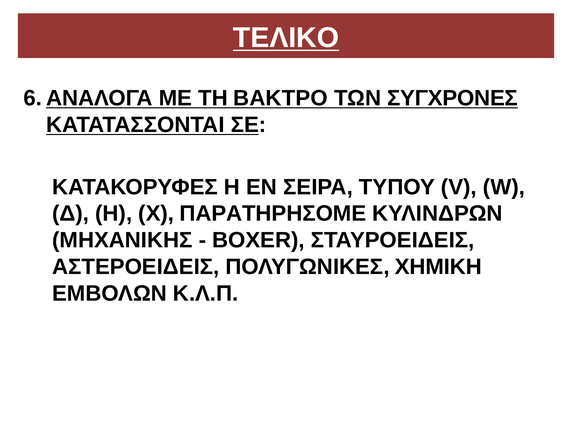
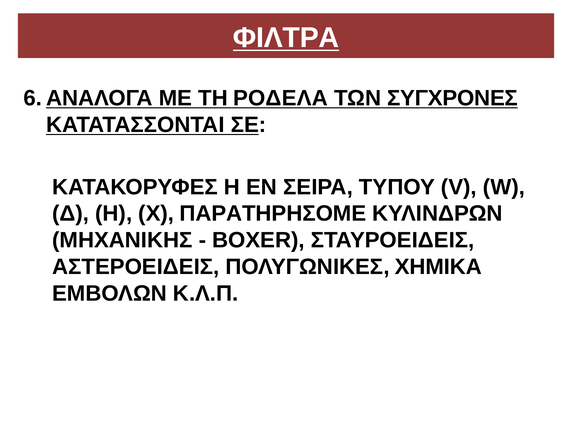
ΤΕΛΙΚΟ: ΤΕΛΙΚΟ -> ΦΙΛΤΡΑ (286, 38)
ΒΑΚΤΡΟ: ΒΑΚΤΡΟ -> ΡΟΔΕΛΑ (280, 98)
ΧΗΜΙΚΗ: ΧΗΜΙΚΗ -> ΧΗΜΙΚΑ (438, 267)
